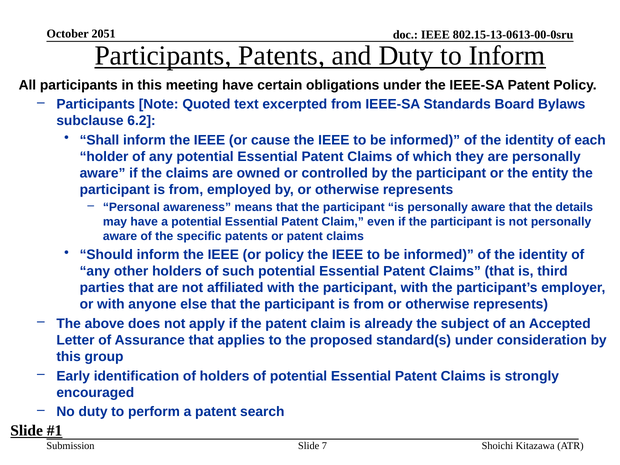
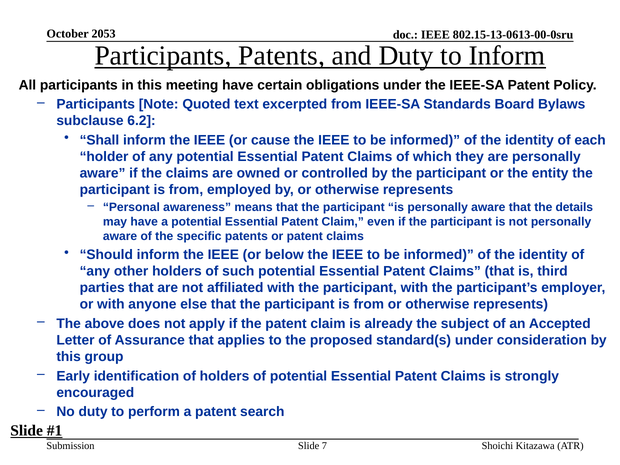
2051: 2051 -> 2053 (104, 34)
or policy: policy -> below (284, 255)
